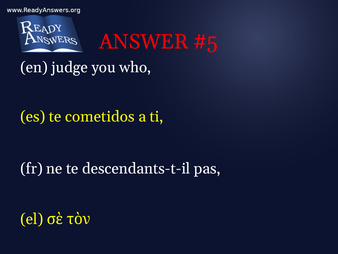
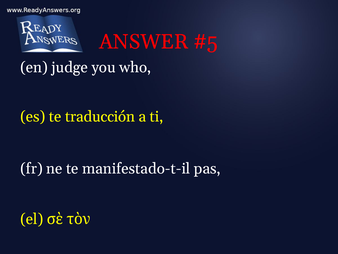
cometidos: cometidos -> traducción (100, 116)
descendants-t-il: descendants-t-il -> manifestado-t-il (136, 168)
